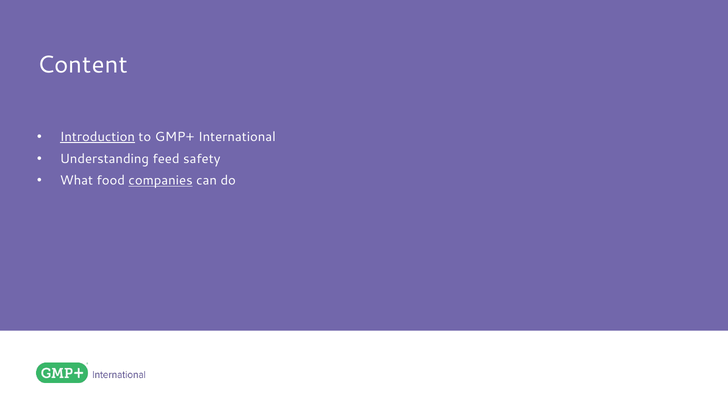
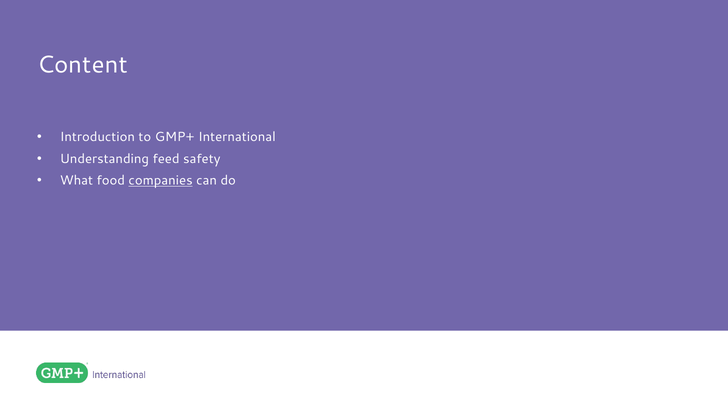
Introduction underline: present -> none (97, 137)
